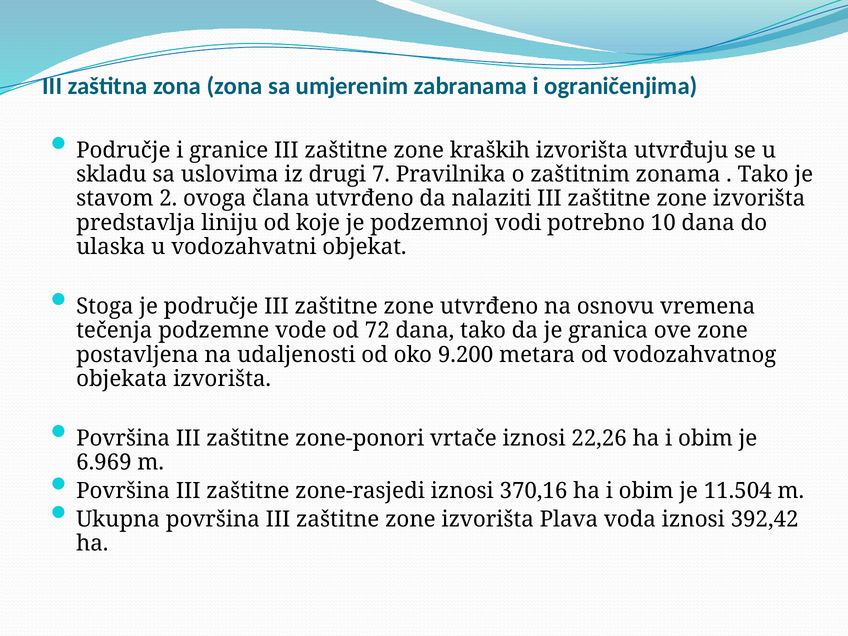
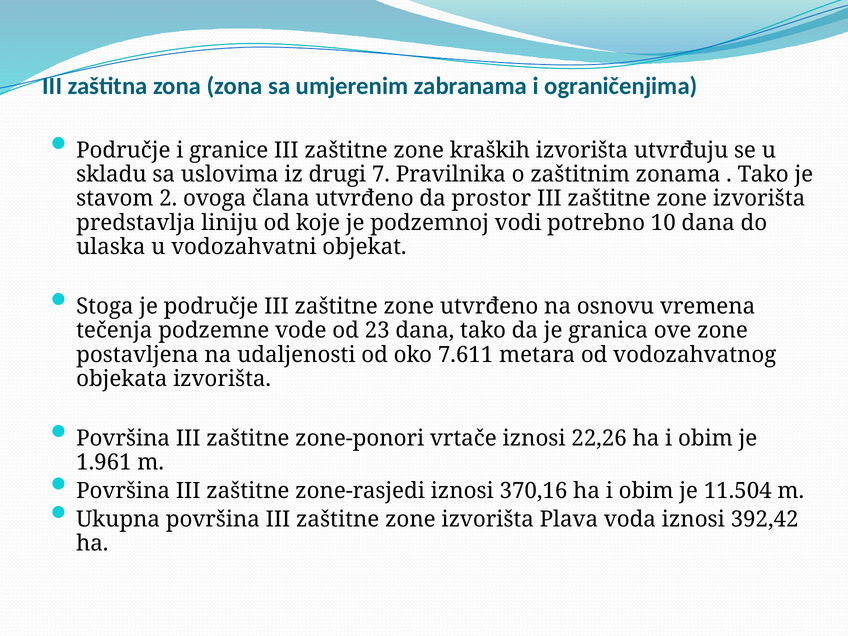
nalaziti: nalaziti -> prostor (491, 199)
72: 72 -> 23 (377, 330)
9.200: 9.200 -> 7.611 (466, 355)
6.969: 6.969 -> 1.961 (104, 462)
